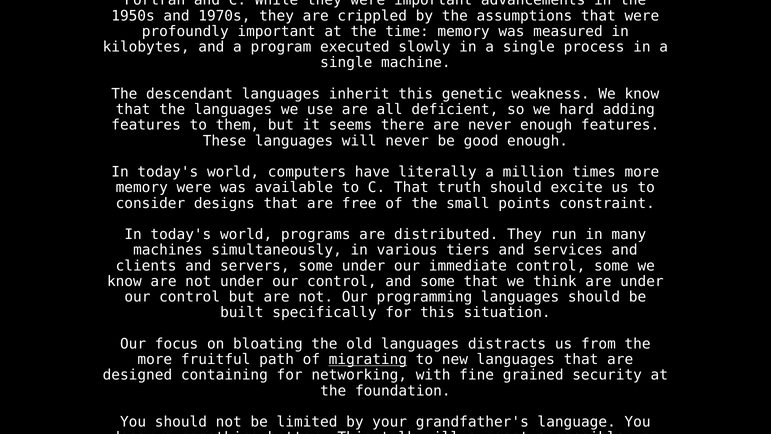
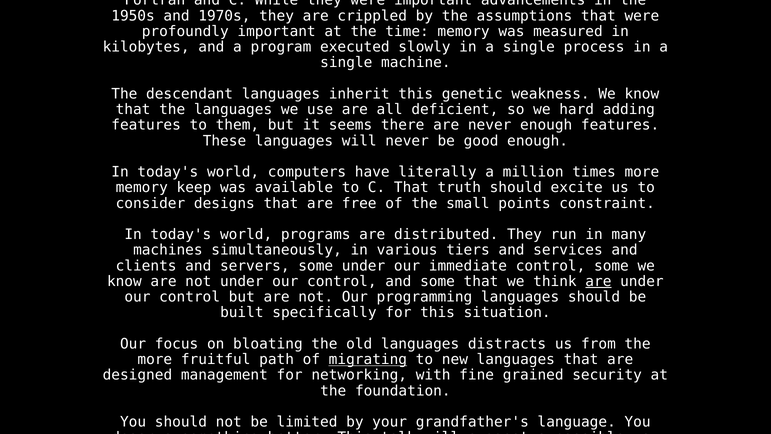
memory were: were -> keep (194, 188)
are underline: none -> present (598, 281)
containing: containing -> management (224, 375)
